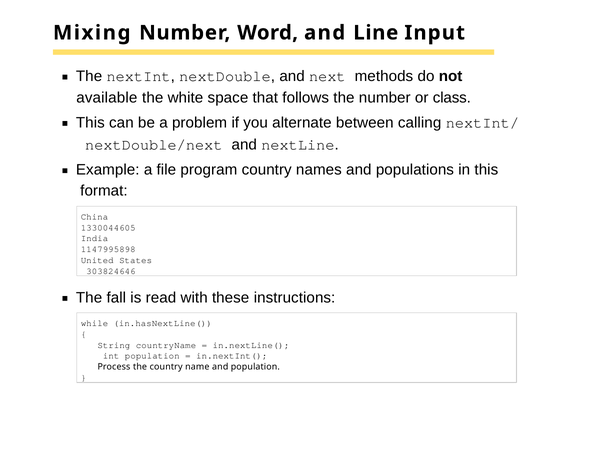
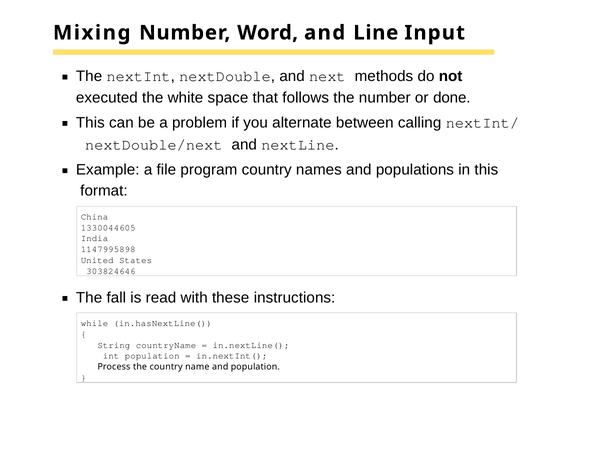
available: available -> executed (107, 98)
class: class -> done (452, 98)
